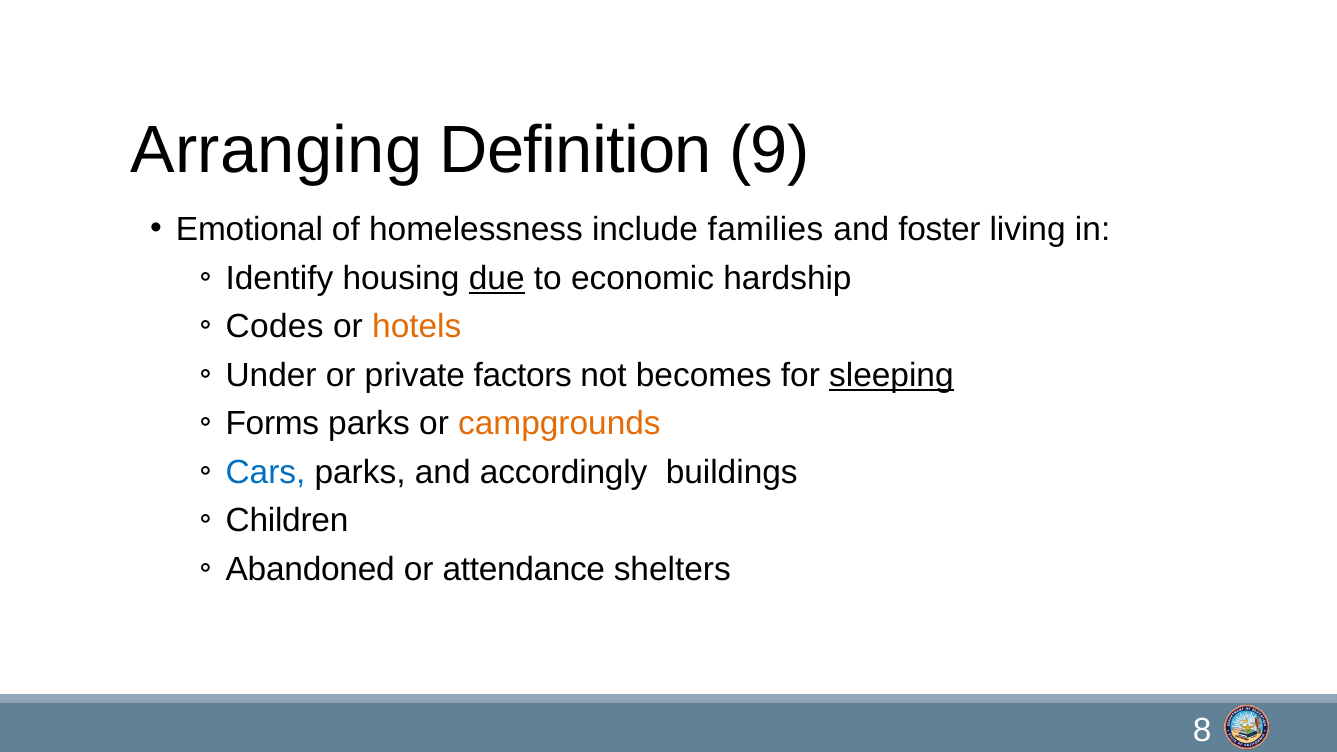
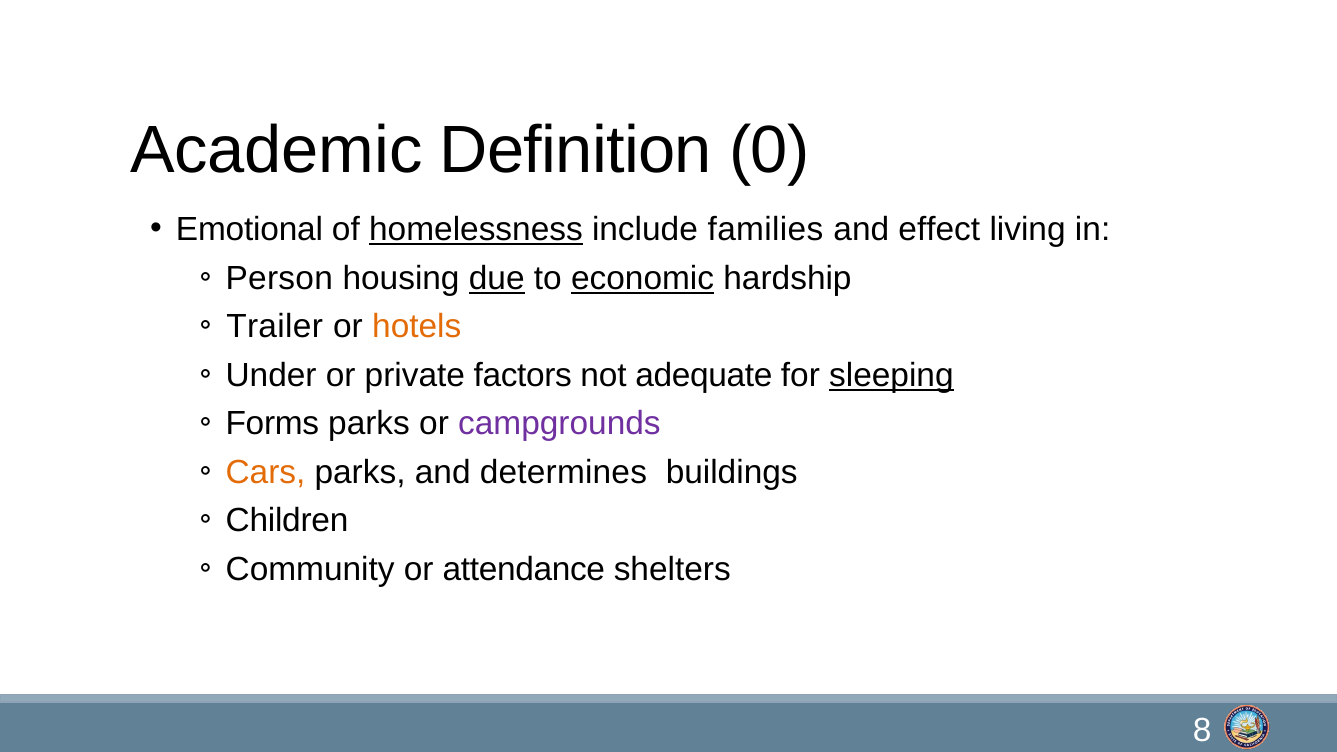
Arranging: Arranging -> Academic (276, 150)
9: 9 -> 0 (769, 150)
homelessness underline: none -> present (476, 230)
foster: foster -> effect (939, 230)
Identify: Identify -> Person (279, 278)
economic underline: none -> present (643, 278)
Codes: Codes -> Trailer (275, 327)
becomes: becomes -> adequate (704, 375)
campgrounds colour: orange -> purple (559, 424)
Cars colour: blue -> orange (266, 472)
accordingly: accordingly -> determines (563, 472)
Abandoned: Abandoned -> Community (310, 569)
